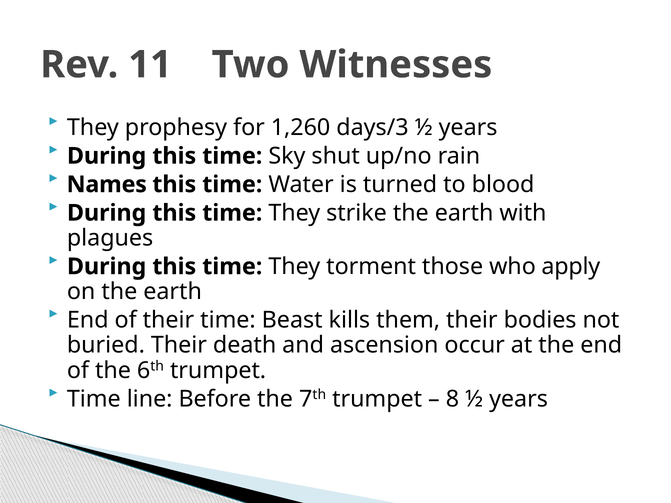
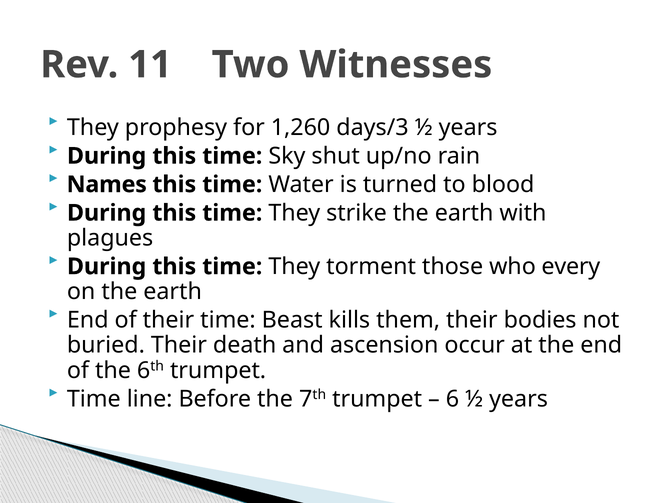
apply: apply -> every (571, 267)
8: 8 -> 6 (452, 399)
